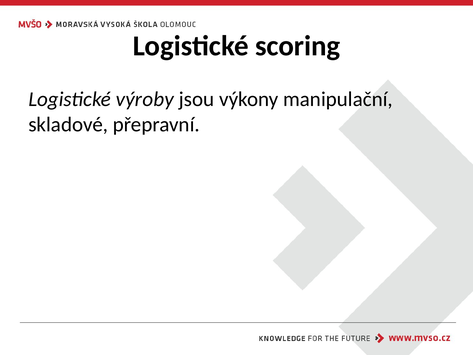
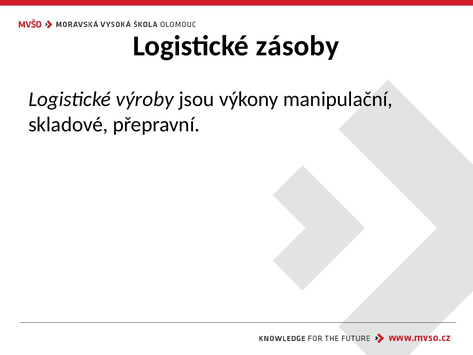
scoring: scoring -> zásoby (297, 46)
